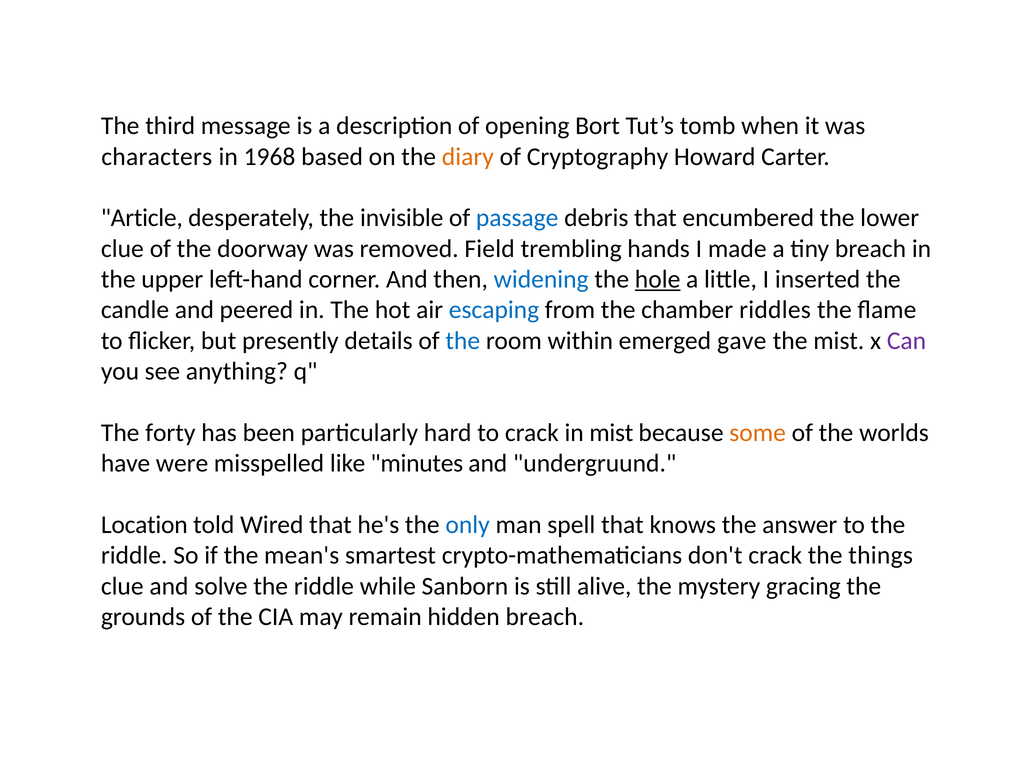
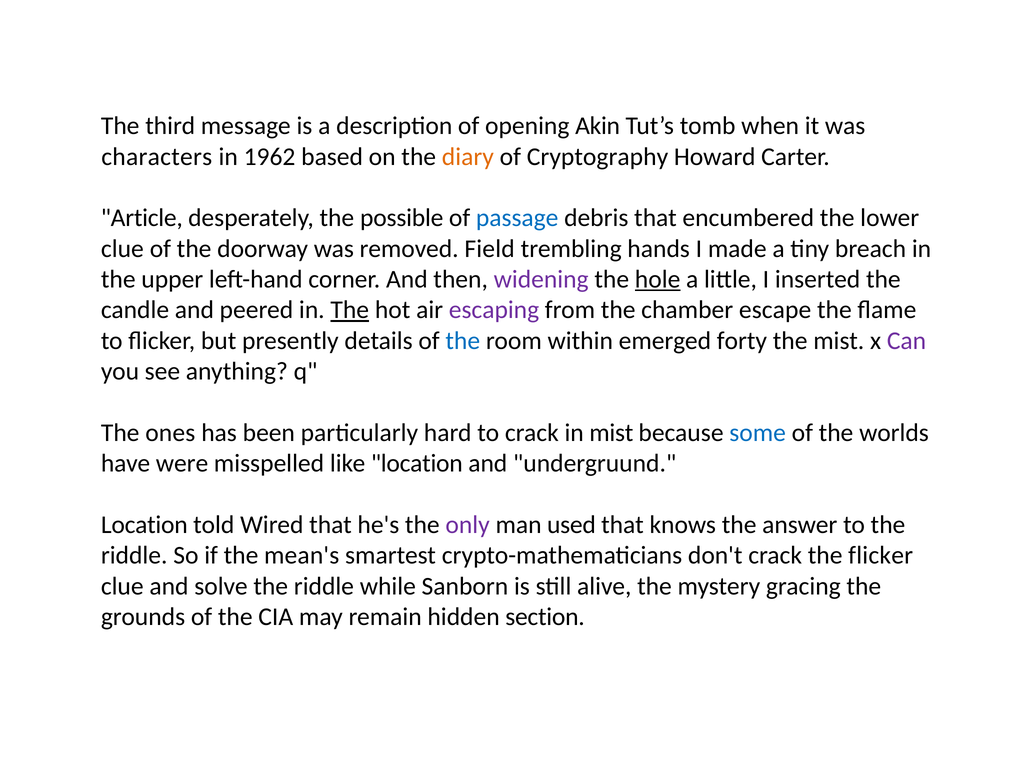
Bort: Bort -> Akin (598, 126)
1968: 1968 -> 1962 (270, 157)
invisible: invisible -> possible (402, 218)
widening colour: blue -> purple (541, 279)
The underline: none -> present (350, 310)
escaping colour: blue -> purple (494, 310)
riddles: riddles -> escape (775, 310)
gave: gave -> forty (742, 341)
forty: forty -> ones (170, 433)
some colour: orange -> blue (758, 433)
like minutes: minutes -> location (417, 464)
only colour: blue -> purple (468, 525)
spell: spell -> used (571, 525)
the things: things -> flicker (881, 556)
hidden breach: breach -> section (545, 617)
